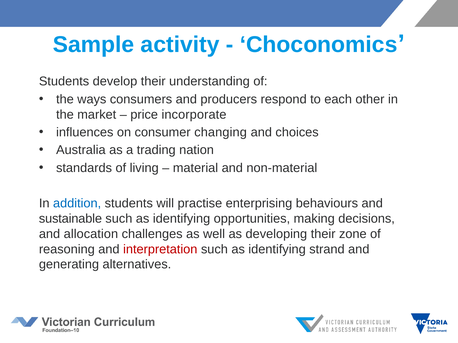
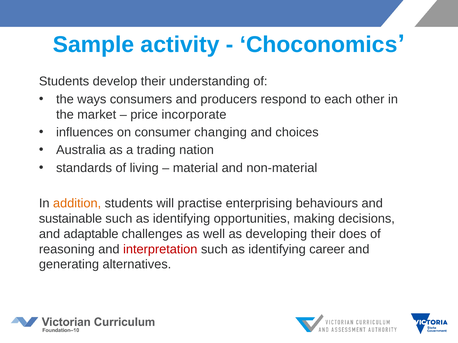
addition colour: blue -> orange (77, 204)
allocation: allocation -> adaptable (91, 234)
zone: zone -> does (353, 234)
strand: strand -> career (327, 250)
